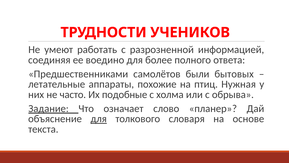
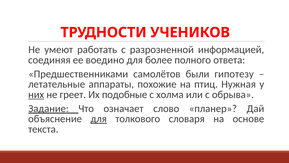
бытовых: бытовых -> гипотезу (234, 74)
них underline: none -> present (36, 94)
часто: часто -> греет (73, 94)
